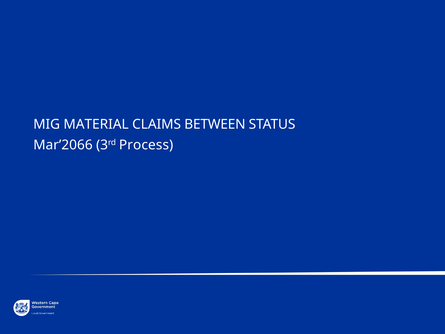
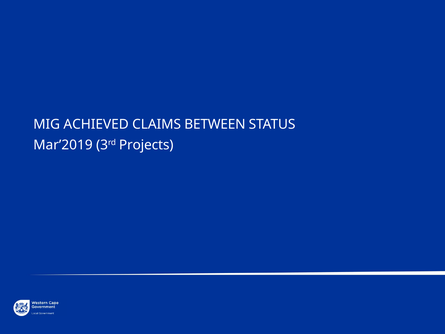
MATERIAL: MATERIAL -> ACHIEVED (96, 124)
Mar’2066: Mar’2066 -> Mar’2019 (63, 145)
Process: Process -> Projects (146, 145)
